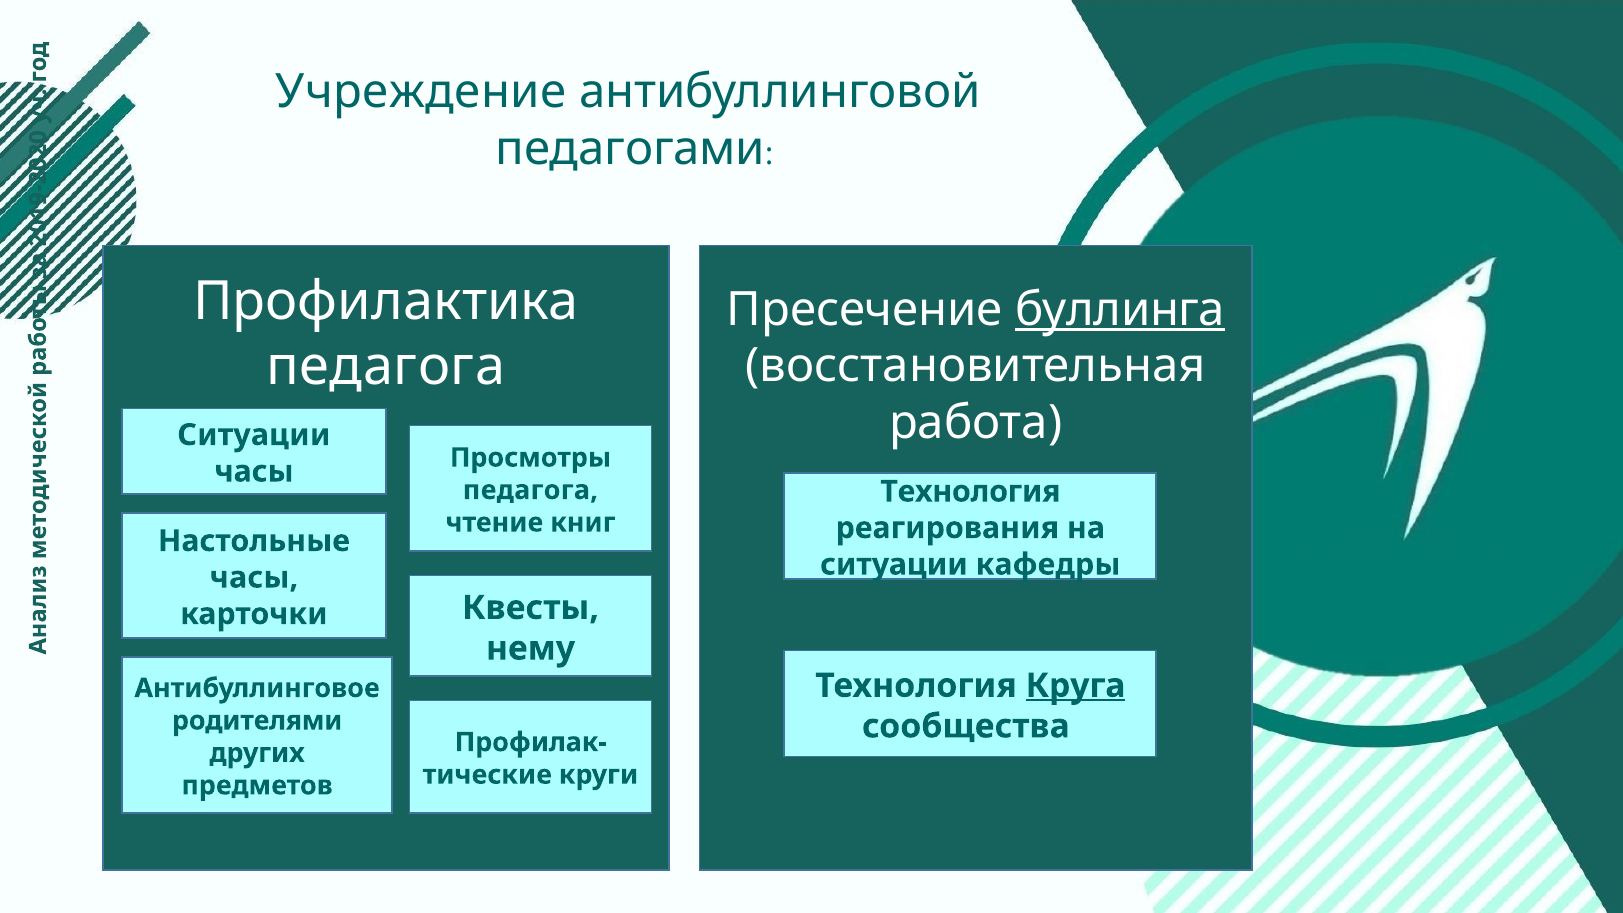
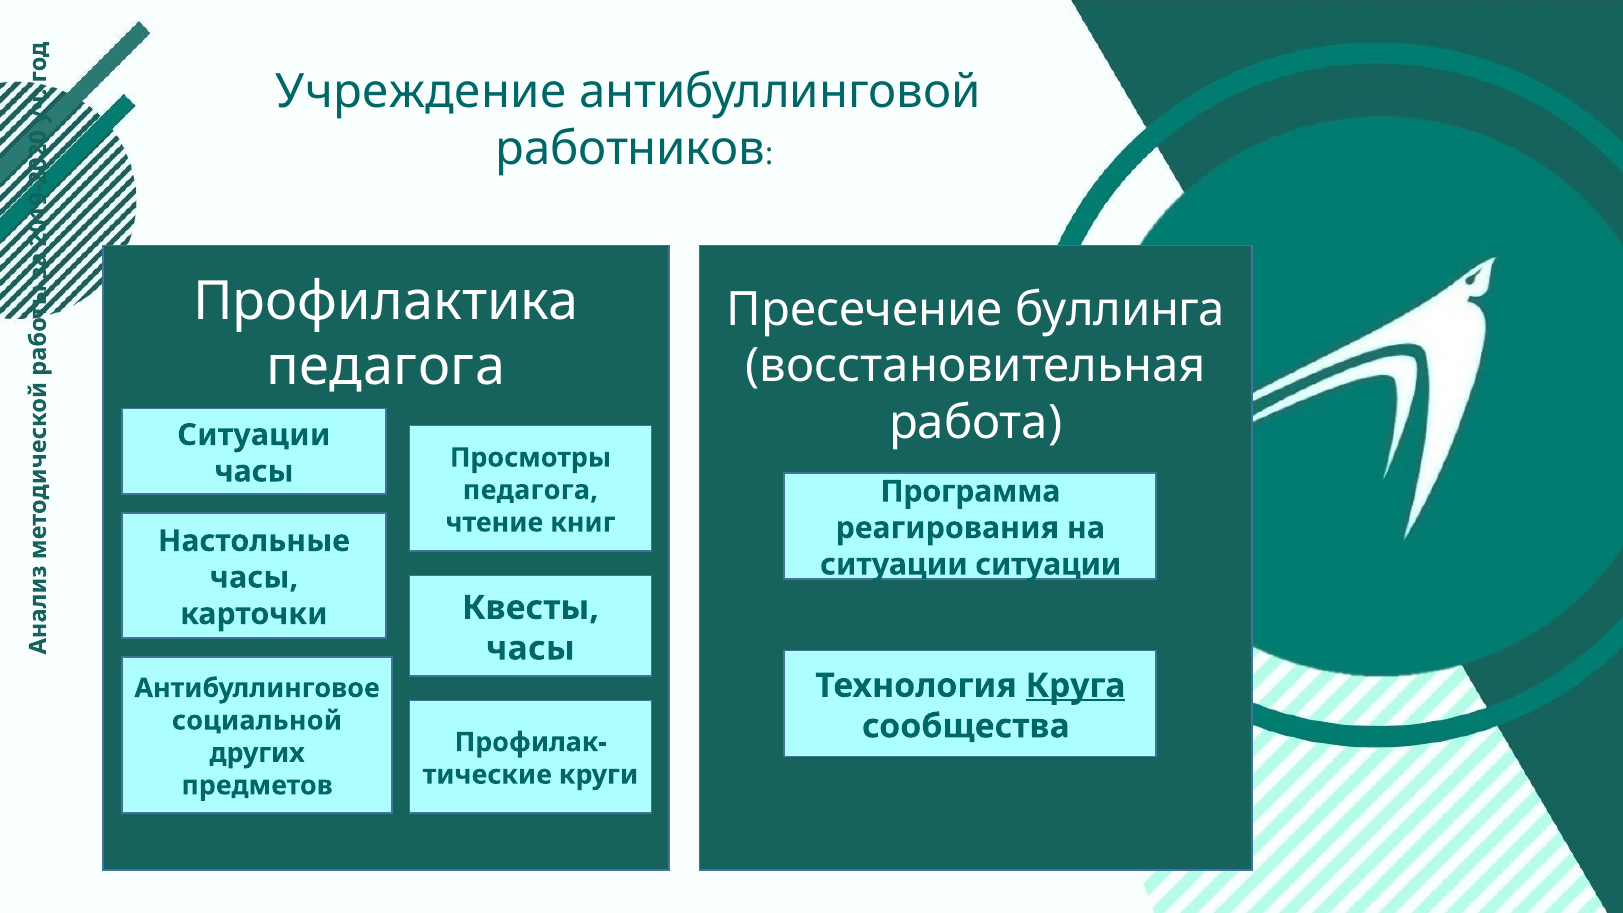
педагогами: педагогами -> работников (630, 149)
буллинга underline: present -> none (1120, 309)
Технология: Технология -> Программа (970, 491)
ситуации кафедры: кафедры -> ситуации (1048, 565)
нему: нему -> часы (530, 648)
родителями: родителями -> социальной (257, 721)
